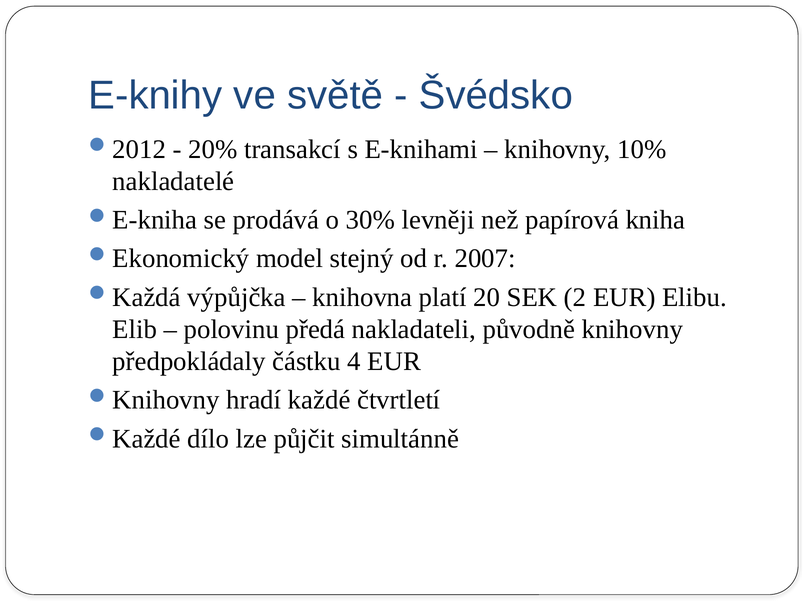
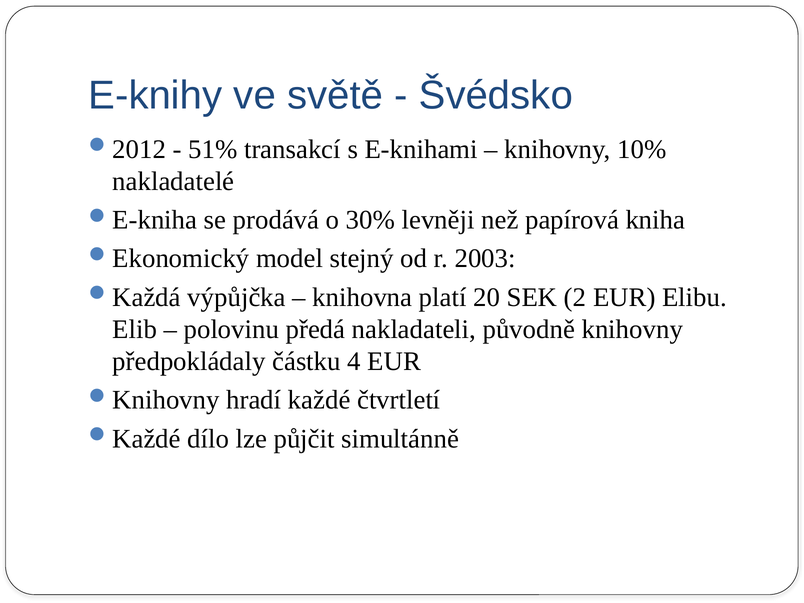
20%: 20% -> 51% (213, 149)
2007: 2007 -> 2003 (485, 259)
